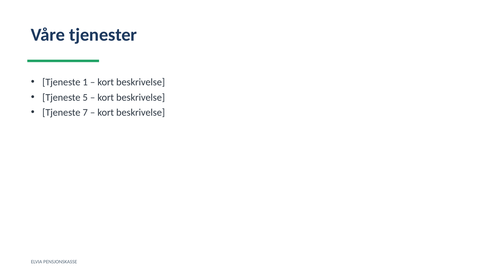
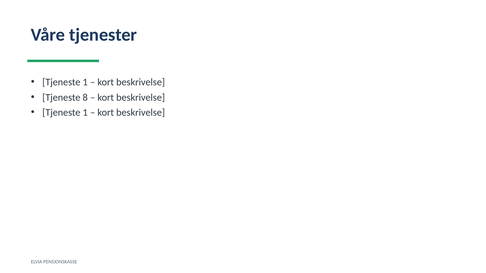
5: 5 -> 8 (85, 98)
7: 7 -> 1 (85, 113)
